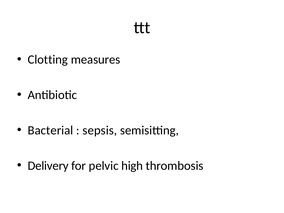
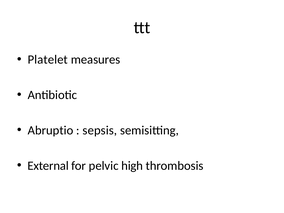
Clotting: Clotting -> Platelet (48, 60)
Bacterial: Bacterial -> Abruptio (50, 130)
Delivery: Delivery -> External (48, 166)
